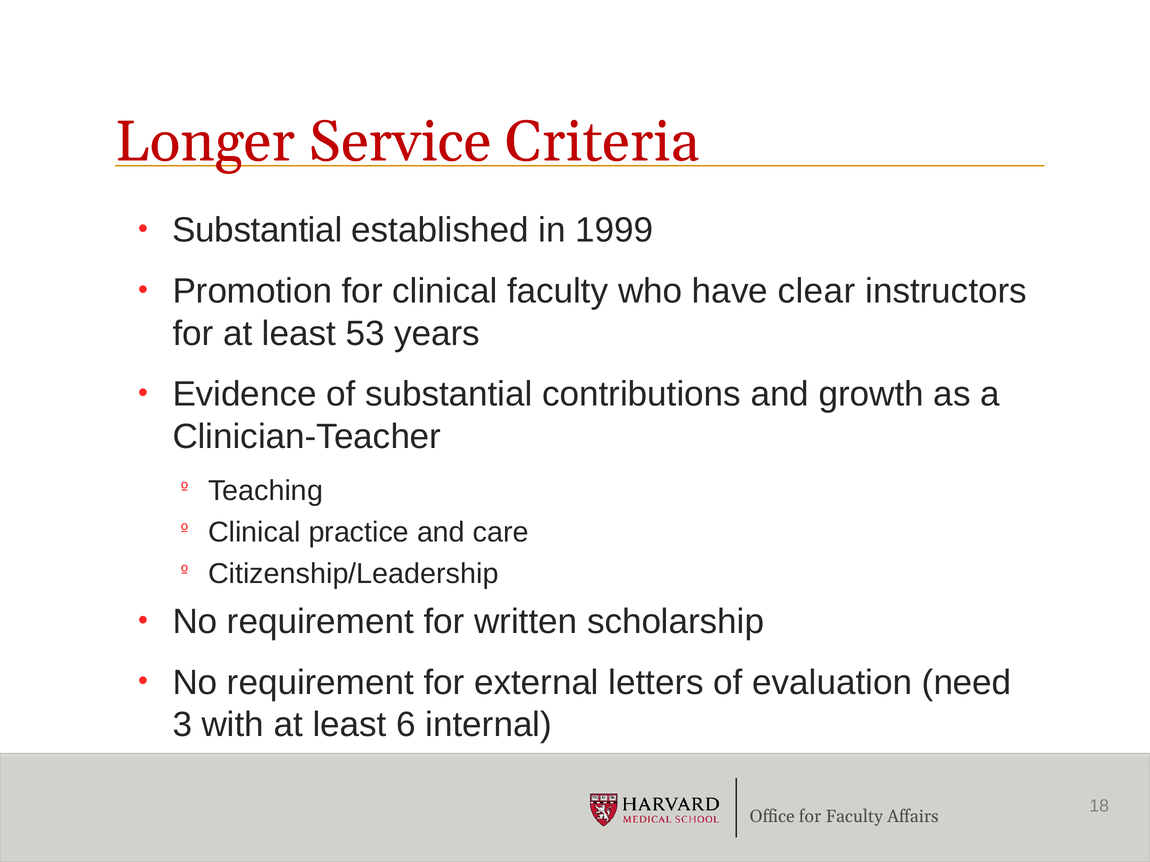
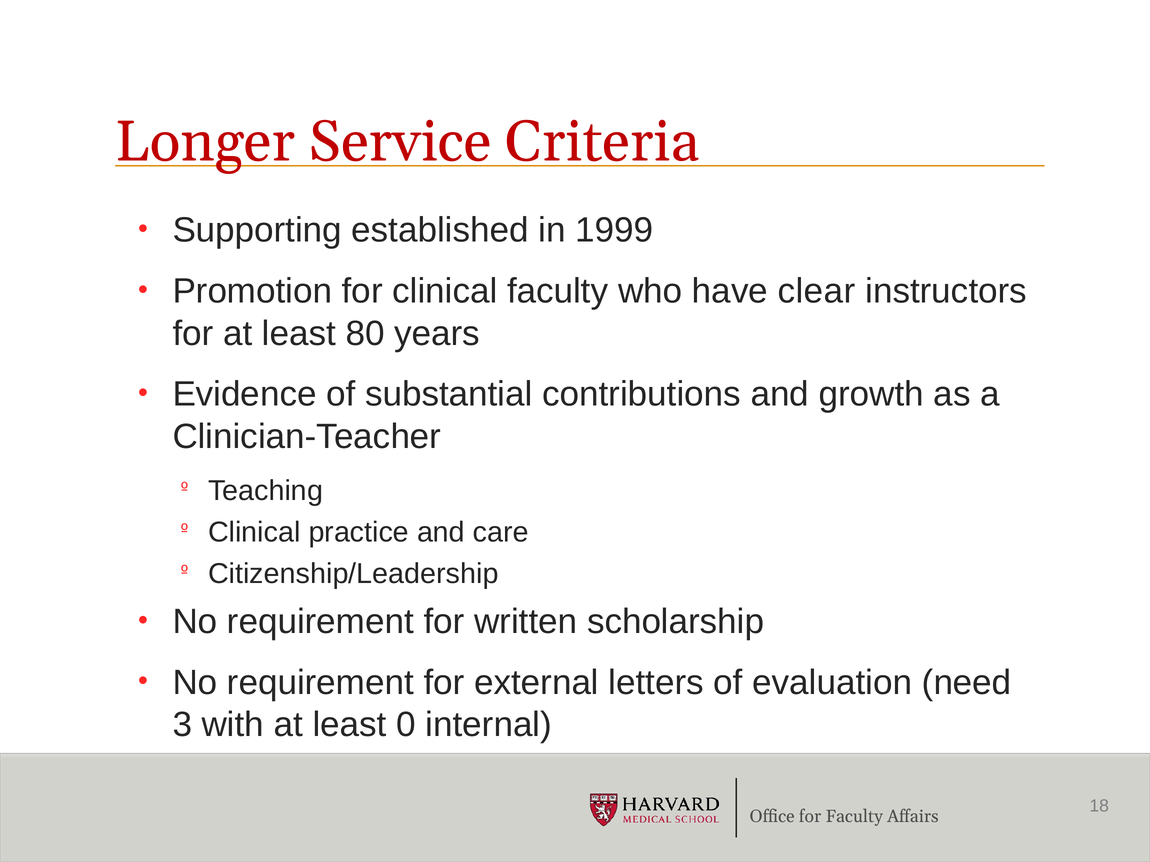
Substantial: Substantial -> Supporting (257, 231)
53: 53 -> 80 (365, 334)
6: 6 -> 0 (406, 725)
